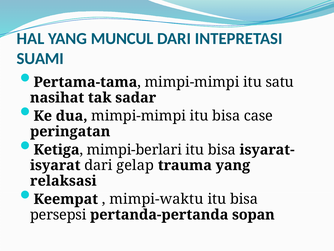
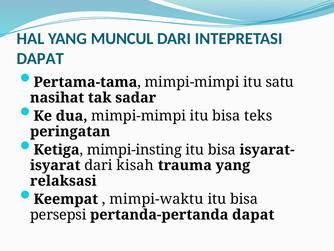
SUAMI: SUAMI -> DAPAT (40, 59)
case: case -> teks (258, 116)
mimpi-berlari: mimpi-berlari -> mimpi-insting (134, 149)
gelap: gelap -> kisah (135, 165)
pertanda-pertanda sopan: sopan -> dapat (253, 214)
